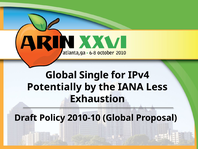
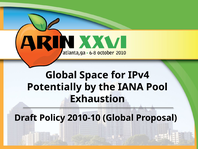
Single: Single -> Space (94, 75)
Less: Less -> Pool (157, 87)
